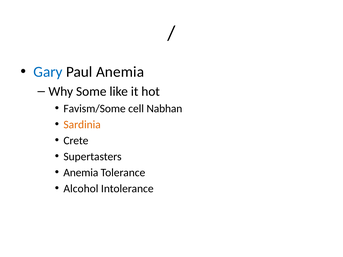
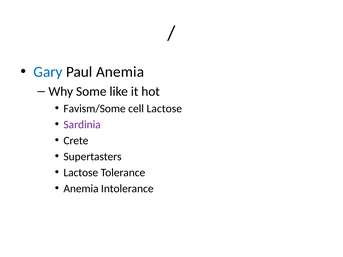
cell Nabhan: Nabhan -> Lactose (164, 109)
Sardinia colour: orange -> purple (82, 125)
Anemia: Anemia -> Lactose (81, 173)
Alcohol: Alcohol -> Anemia (81, 189)
